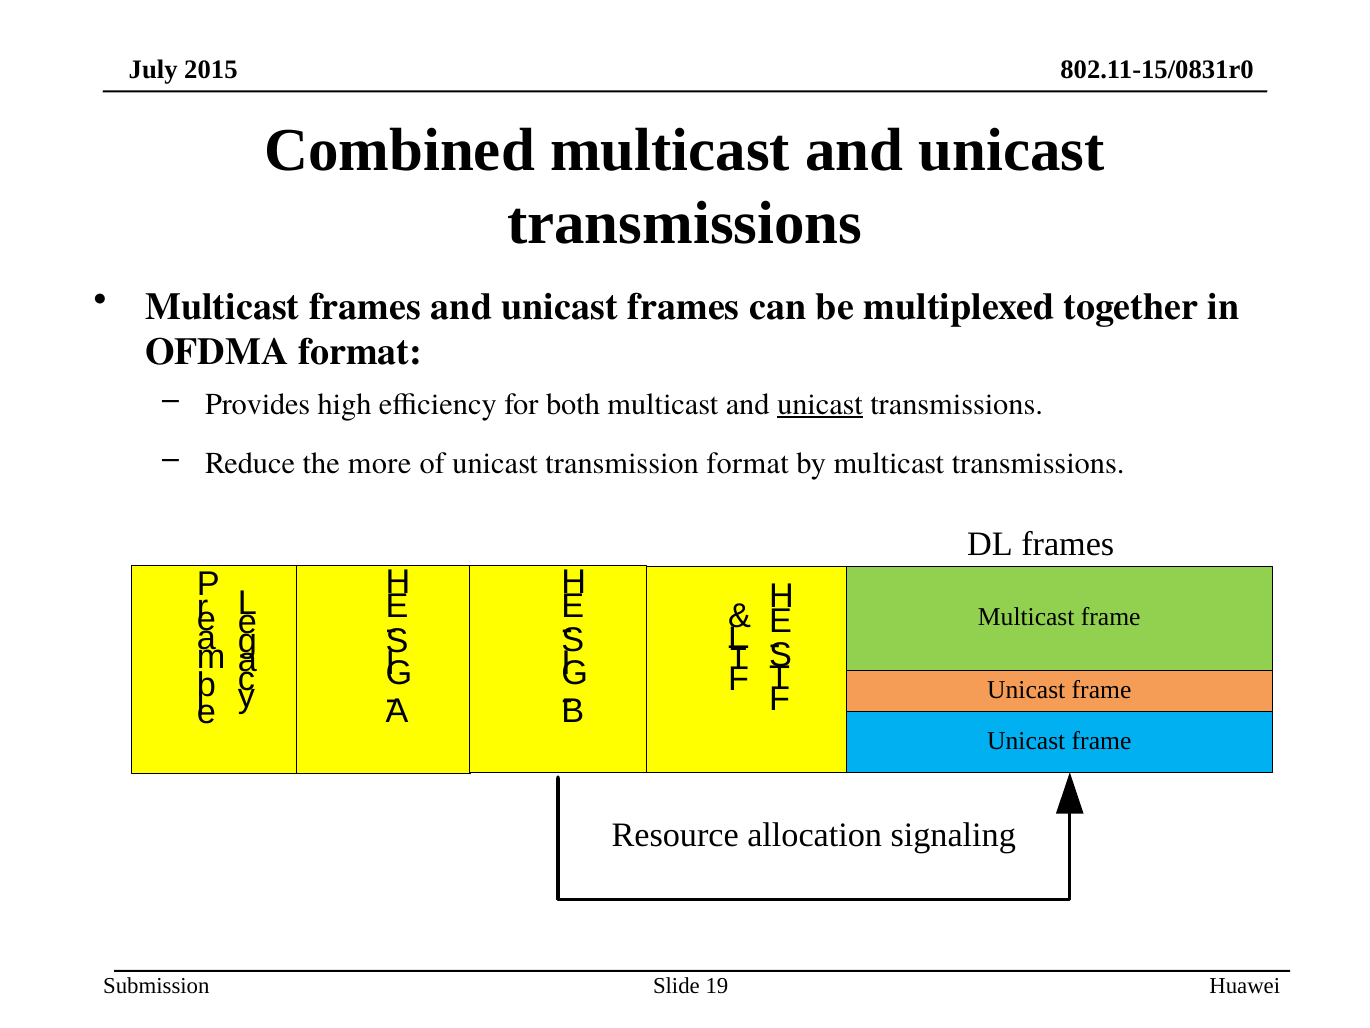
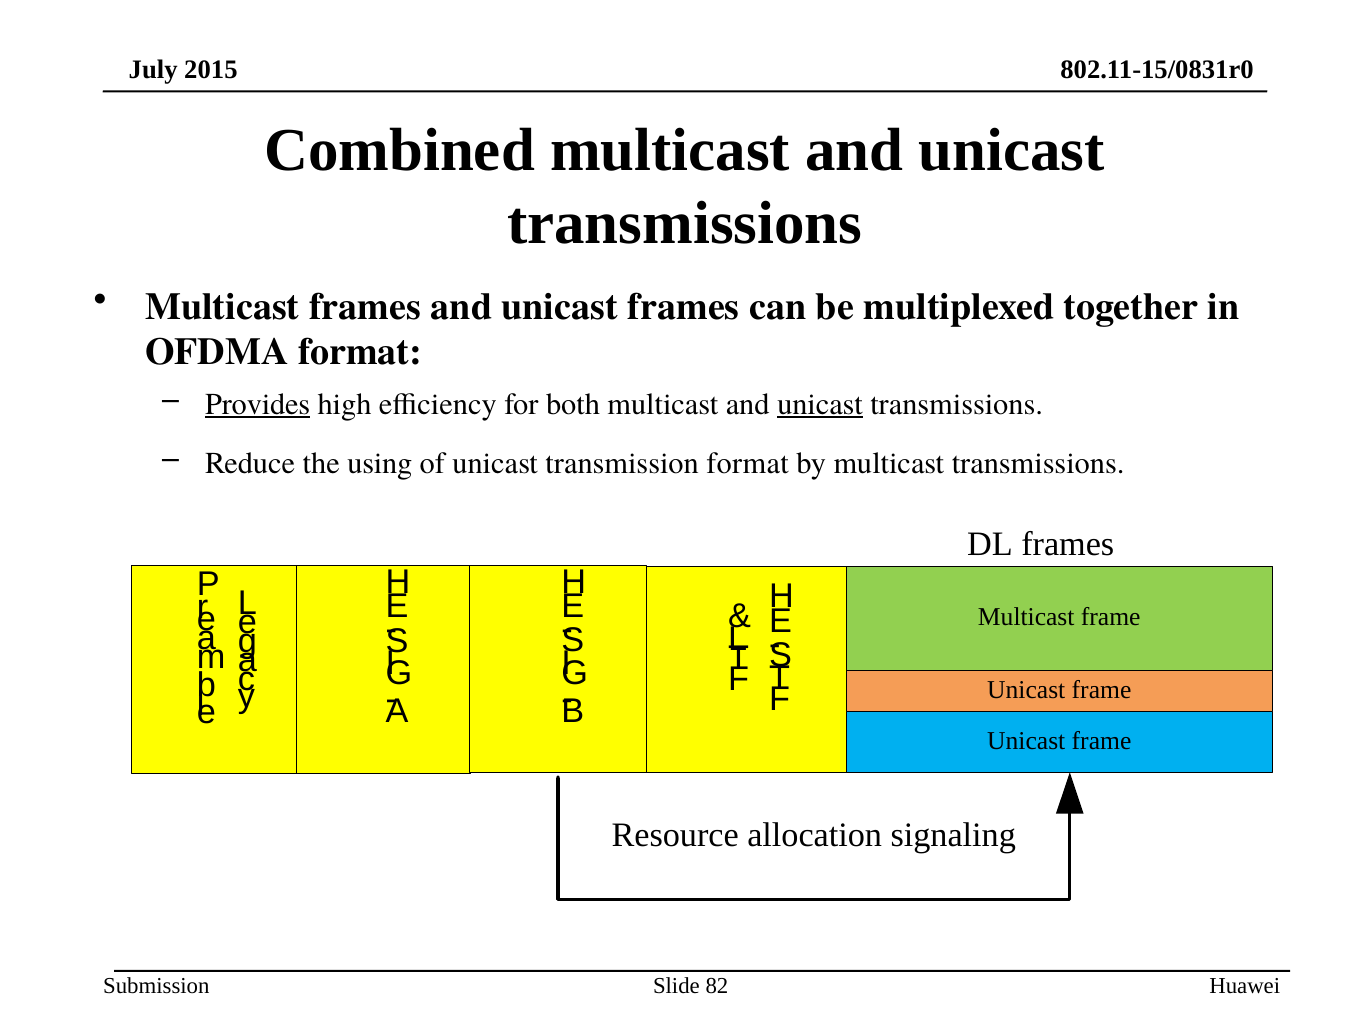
Provides underline: none -> present (258, 404)
more: more -> using (380, 463)
19: 19 -> 82 (717, 985)
